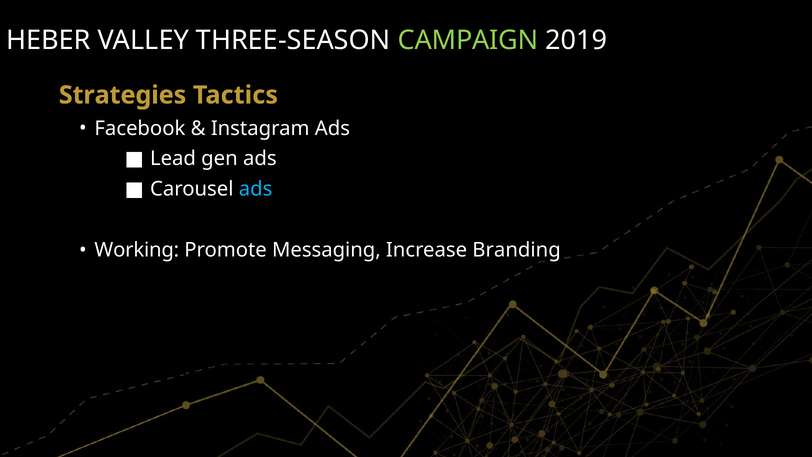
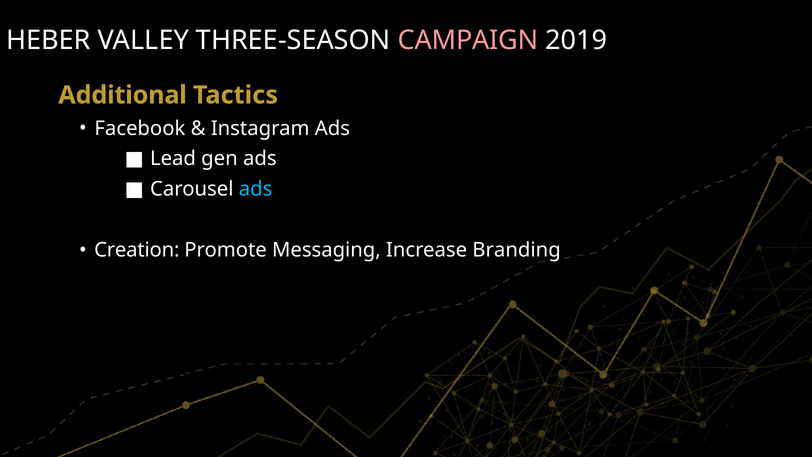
CAMPAIGN colour: light green -> pink (468, 40)
Strategies: Strategies -> Additional (123, 95)
Working: Working -> Creation (137, 250)
